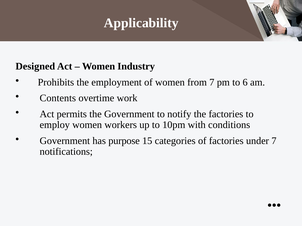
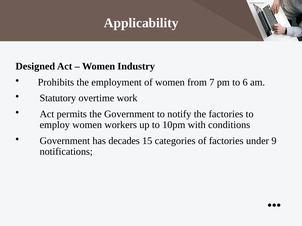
Contents: Contents -> Statutory (58, 98)
purpose: purpose -> decades (124, 141)
under 7: 7 -> 9 (274, 141)
